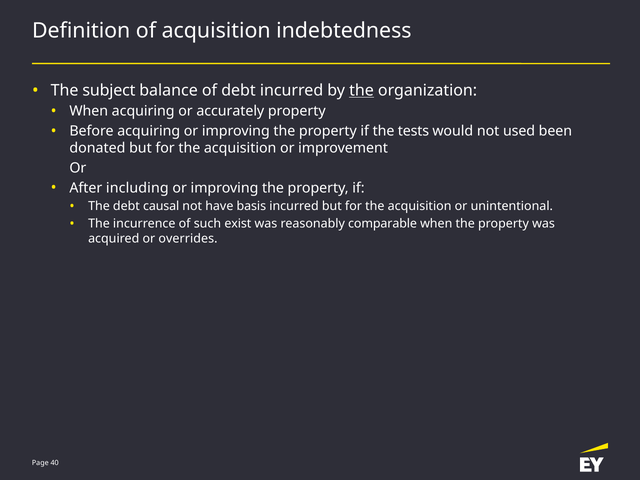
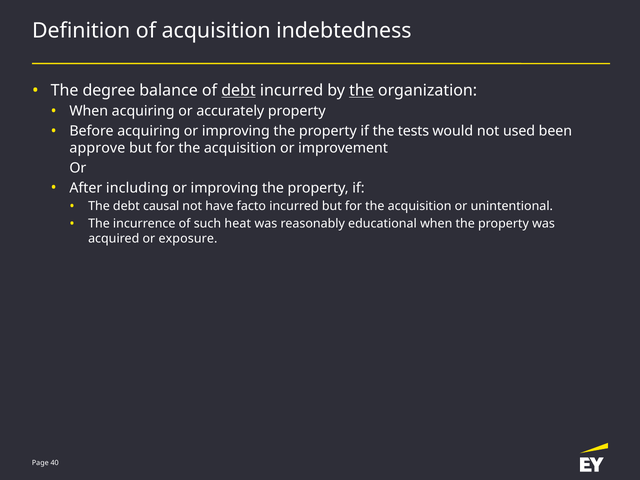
subject: subject -> degree (109, 90)
debt underline: none -> present (238, 90)
donated: donated -> approve (97, 148)
basis: basis -> facto (251, 206)
exist: exist -> heat (238, 224)
comparable: comparable -> educational (382, 224)
overrides: overrides -> exposure (188, 239)
